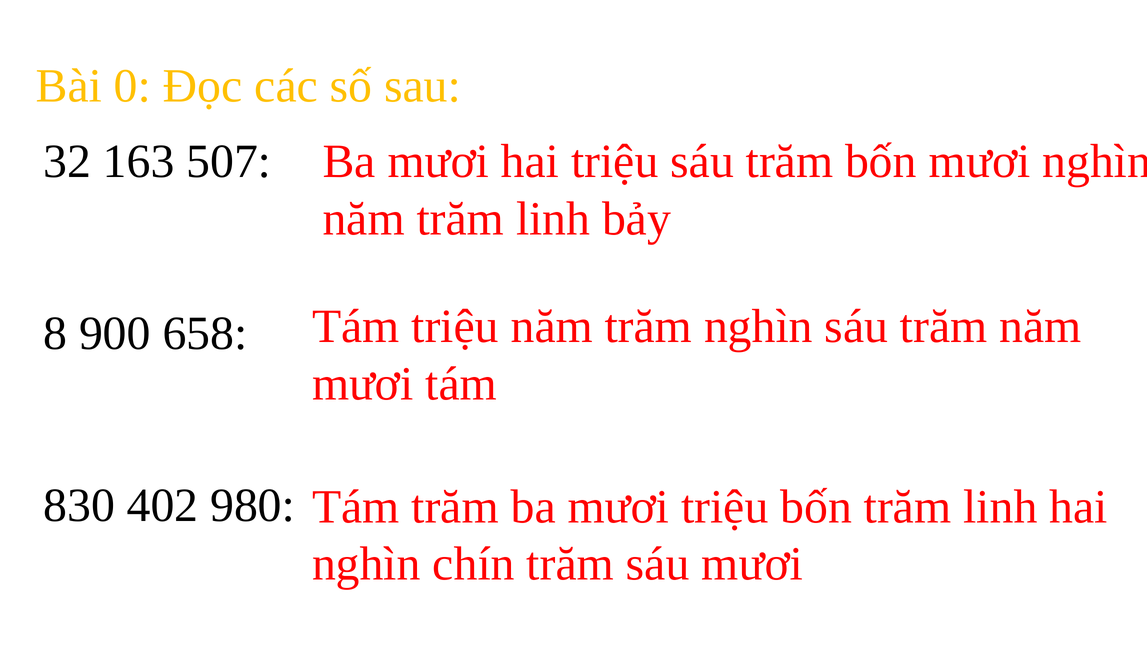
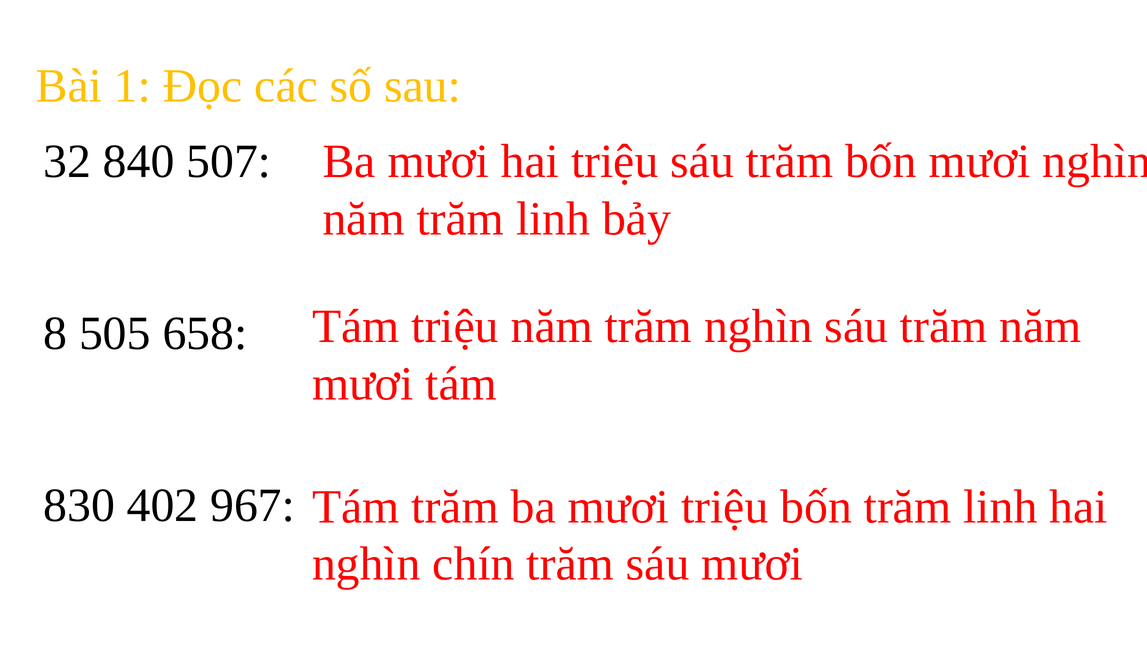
0: 0 -> 1 (133, 86)
163: 163 -> 840 (139, 162)
900: 900 -> 505 (115, 334)
980: 980 -> 967 (253, 506)
